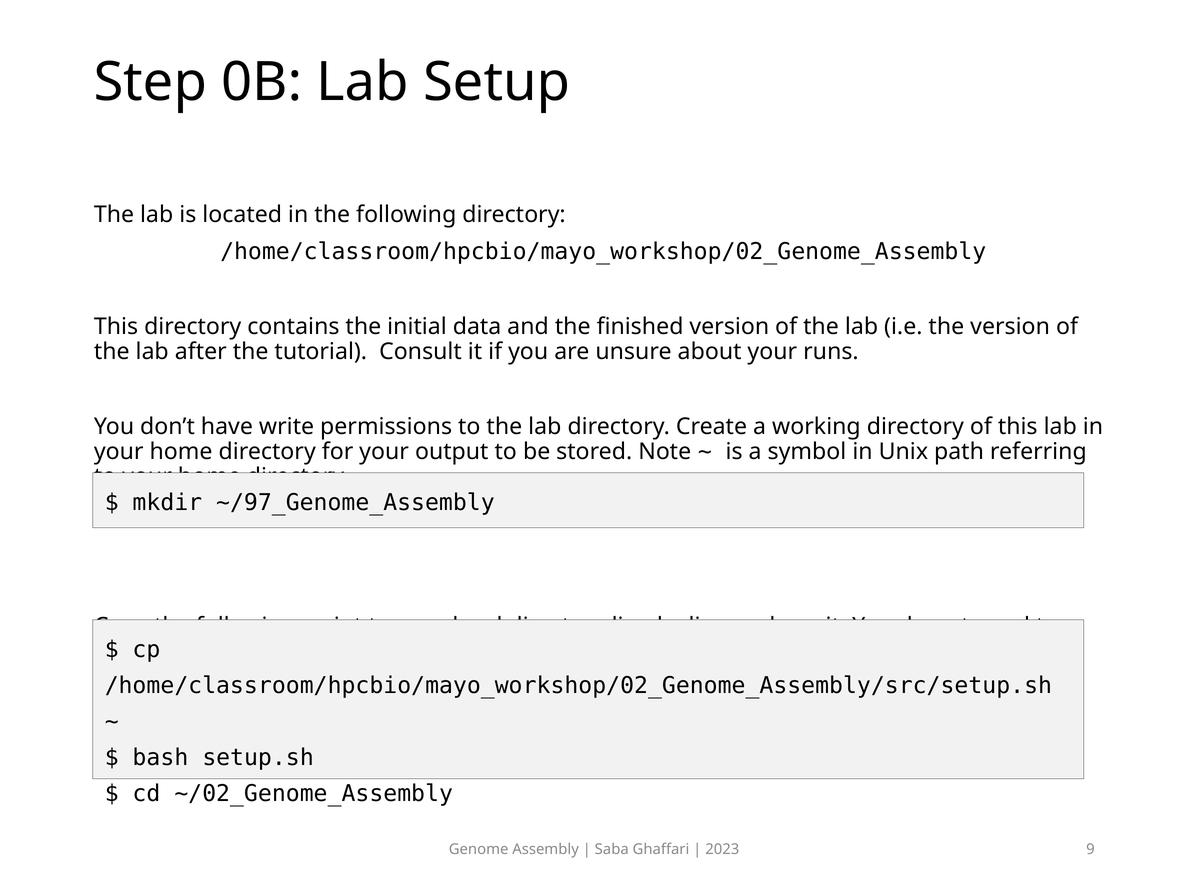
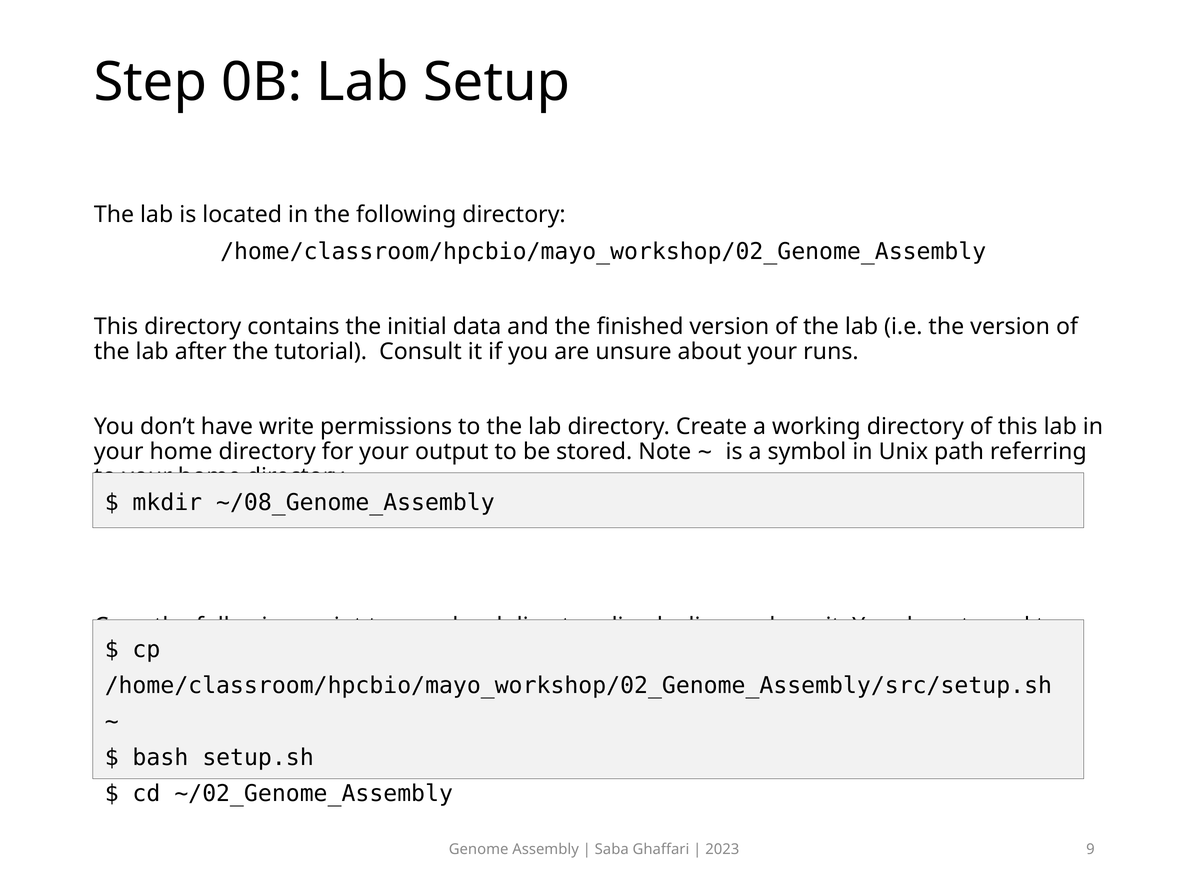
~/97_Genome_Assembly: ~/97_Genome_Assembly -> ~/08_Genome_Assembly (355, 503)
